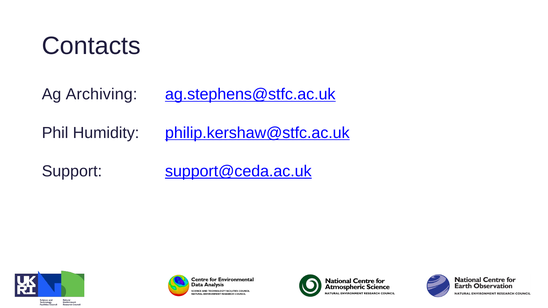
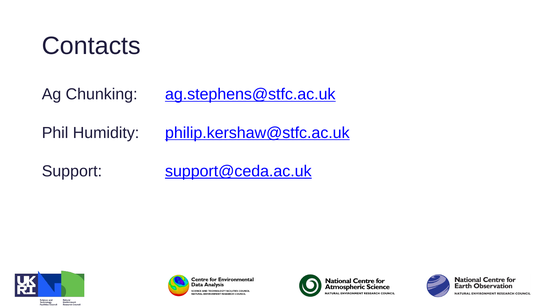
Archiving: Archiving -> Chunking (102, 94)
